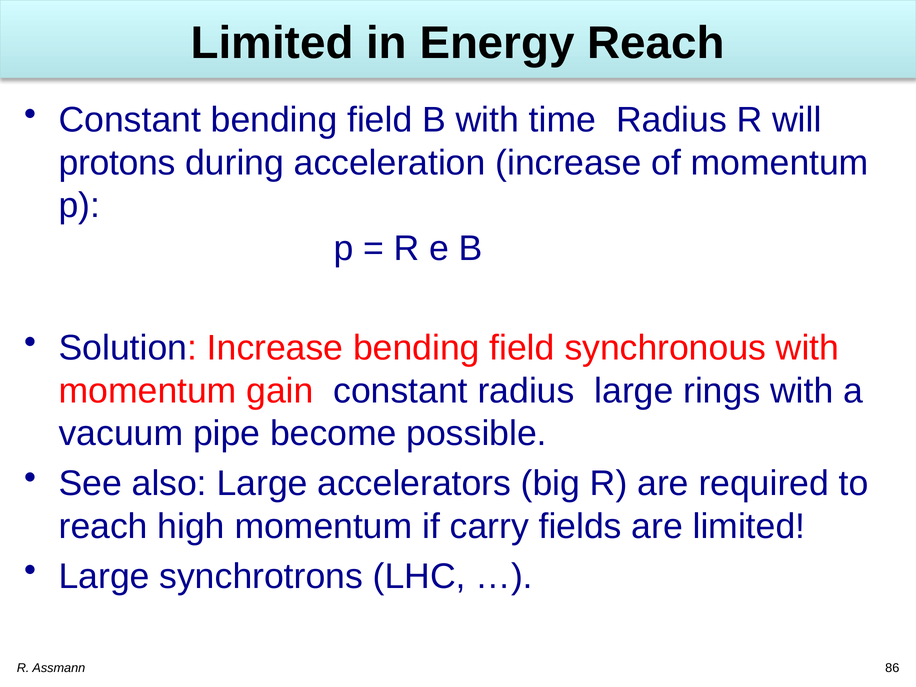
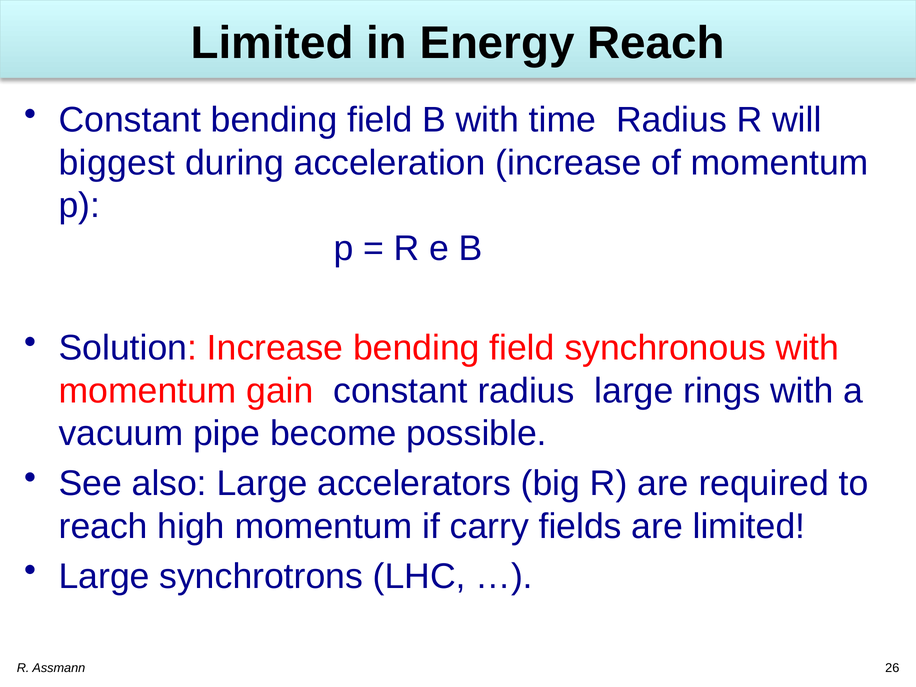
protons: protons -> biggest (117, 163)
86: 86 -> 26 (892, 668)
